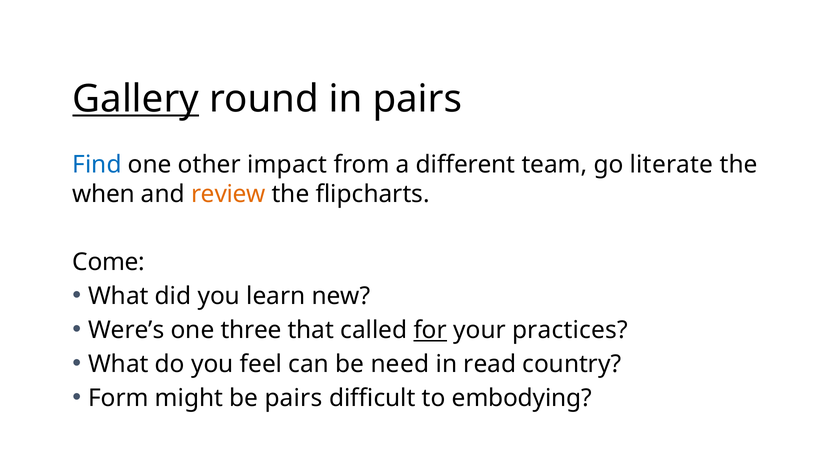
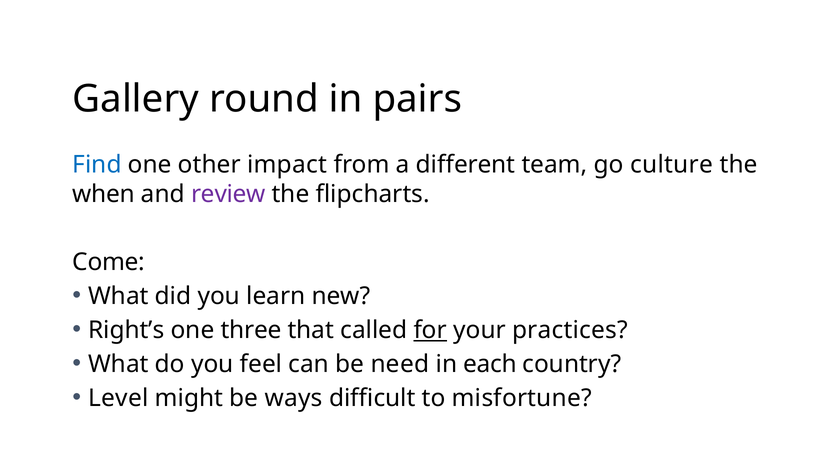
Gallery underline: present -> none (136, 99)
literate: literate -> culture (672, 165)
review colour: orange -> purple (228, 194)
Were’s: Were’s -> Right’s (126, 330)
read: read -> each (490, 364)
Form: Form -> Level (118, 398)
be pairs: pairs -> ways (294, 398)
embodying: embodying -> misfortune (522, 398)
